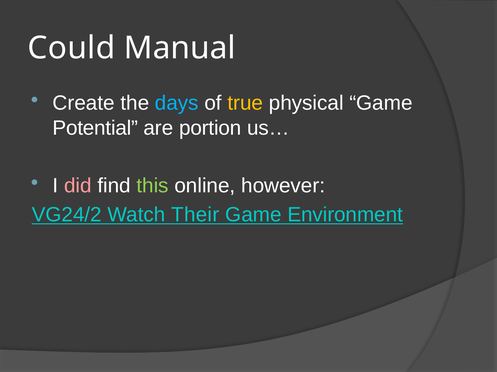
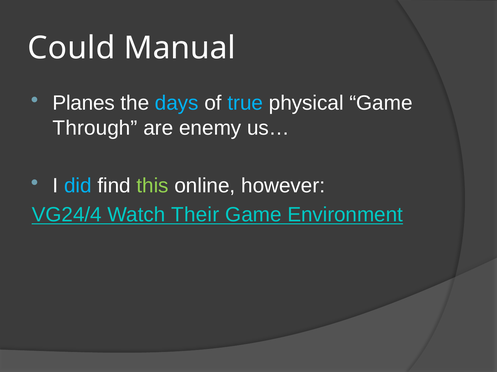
Create: Create -> Planes (84, 103)
true colour: yellow -> light blue (245, 103)
Potential: Potential -> Through (95, 128)
portion: portion -> enemy (210, 128)
did colour: pink -> light blue (78, 186)
VG24/2: VG24/2 -> VG24/4 (67, 215)
